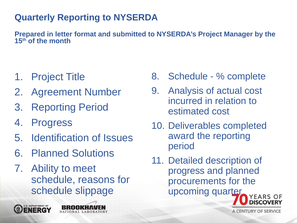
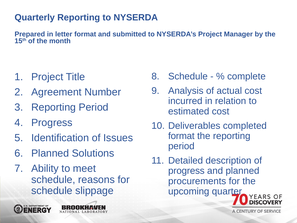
award: award -> format (181, 136)
